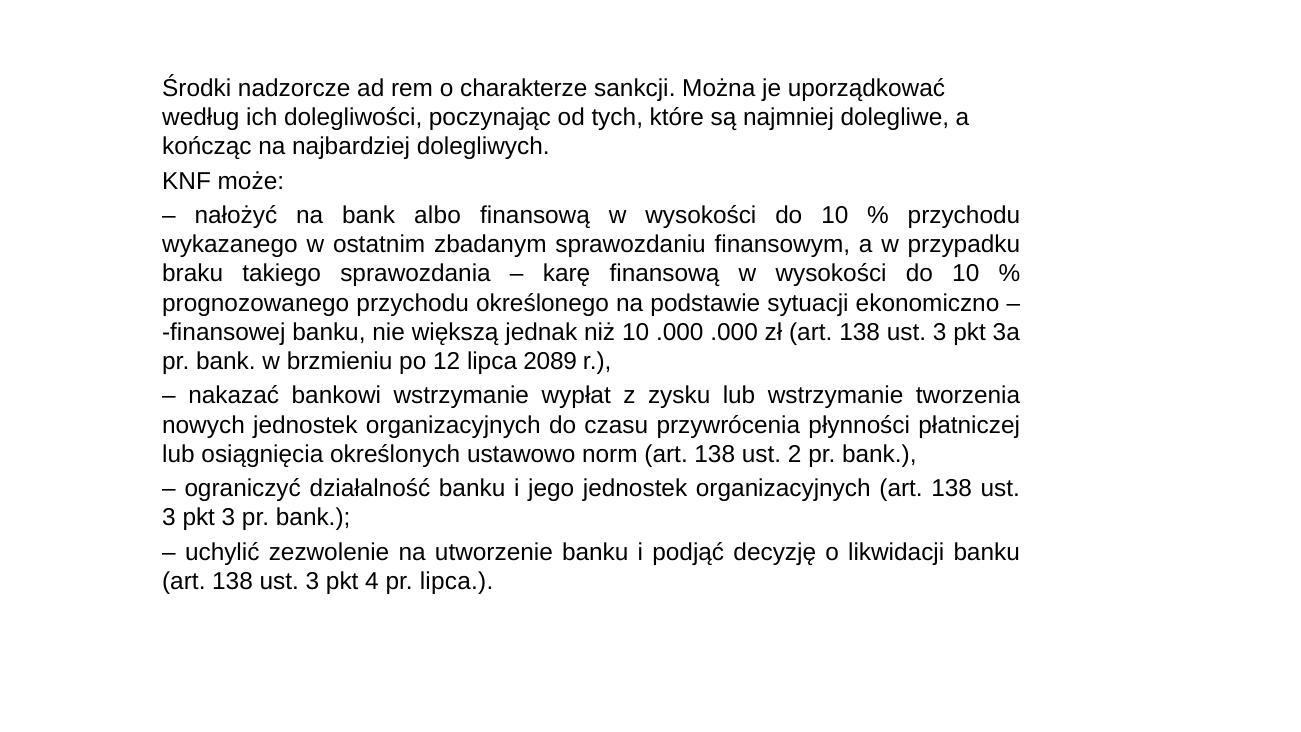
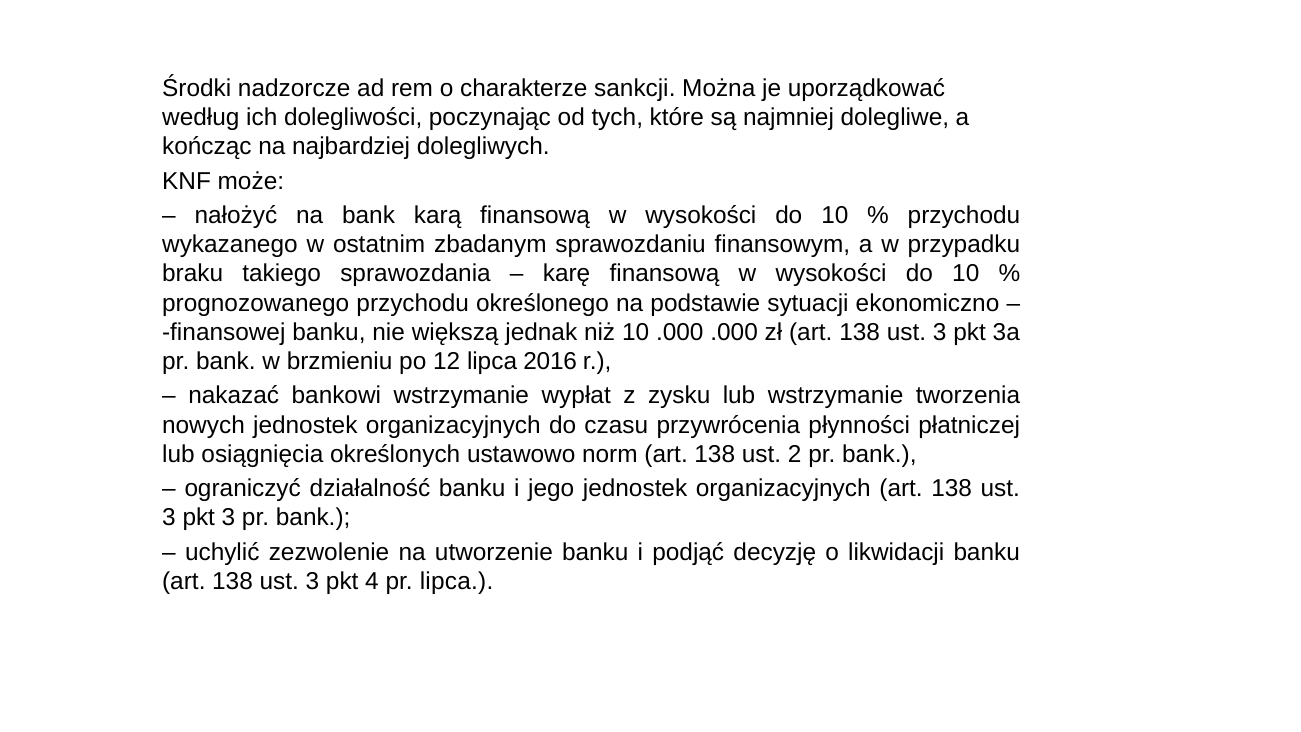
albo: albo -> karą (438, 215)
2089: 2089 -> 2016 (550, 362)
